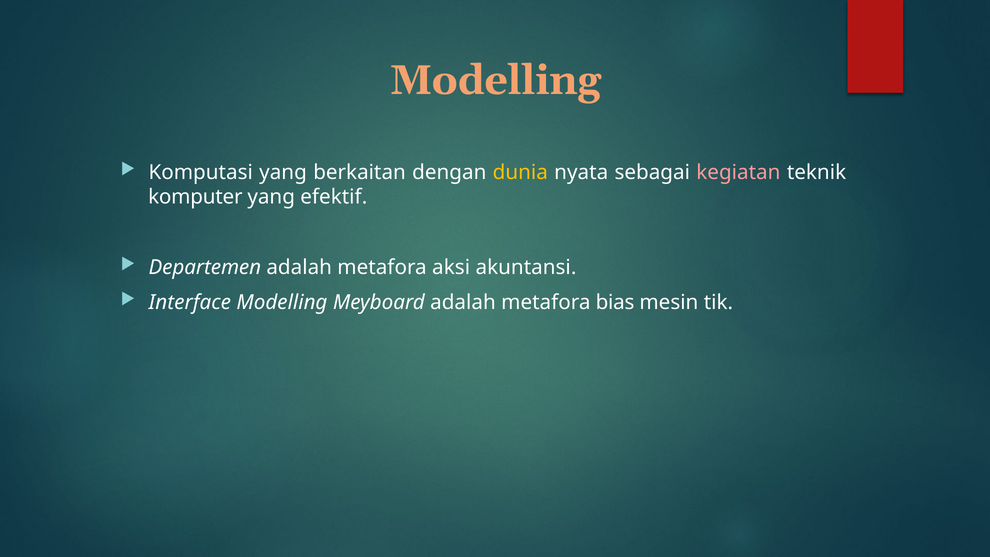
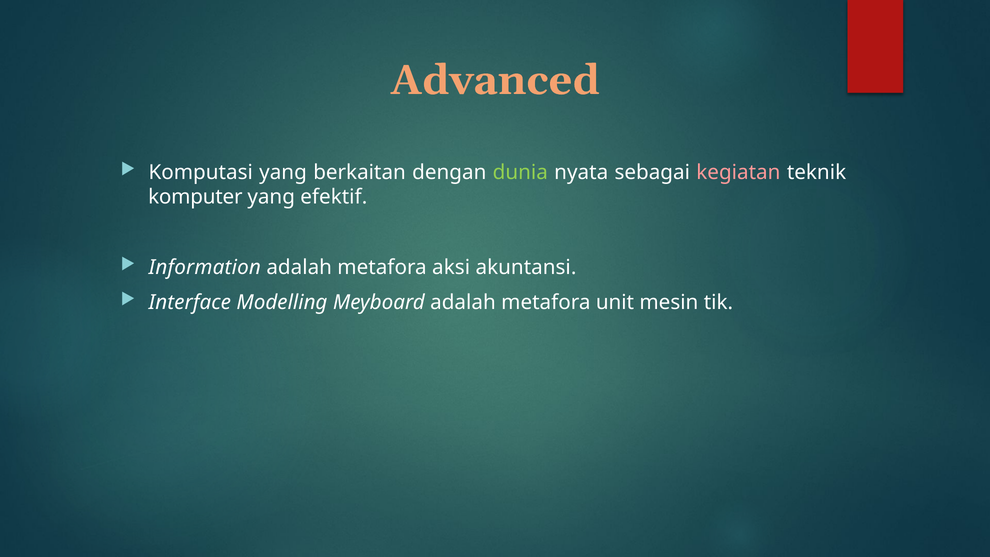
Modelling: Modelling -> Advanced (495, 80)
dunia colour: yellow -> light green (520, 172)
Departemen: Departemen -> Information (205, 267)
bias: bias -> unit (615, 302)
